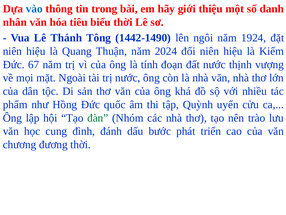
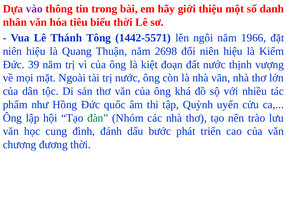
vào colour: blue -> purple (34, 9)
1442-1490: 1442-1490 -> 1442-5571 (143, 38)
1924: 1924 -> 1966 (254, 38)
2024: 2024 -> 2698 (166, 51)
67: 67 -> 39 (34, 64)
tính: tính -> kiệt (149, 64)
